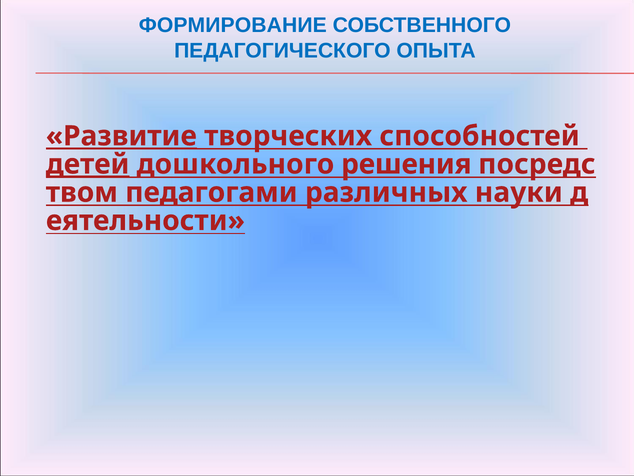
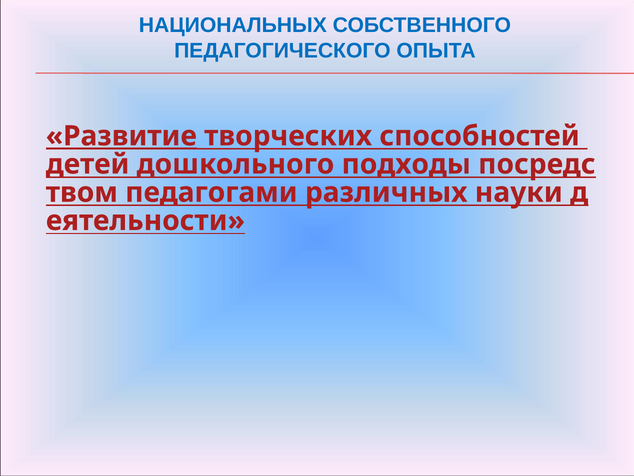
ФОРМИРОВАНИЕ: ФОРМИРОВАНИЕ -> НАЦИОНАЛЬНЫХ (233, 25)
детей underline: present -> none (88, 164)
решения: решения -> подходы (406, 164)
